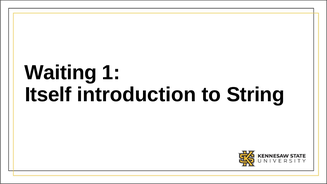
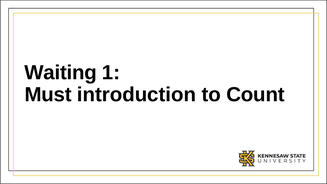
Itself: Itself -> Must (48, 95)
String: String -> Count (255, 95)
